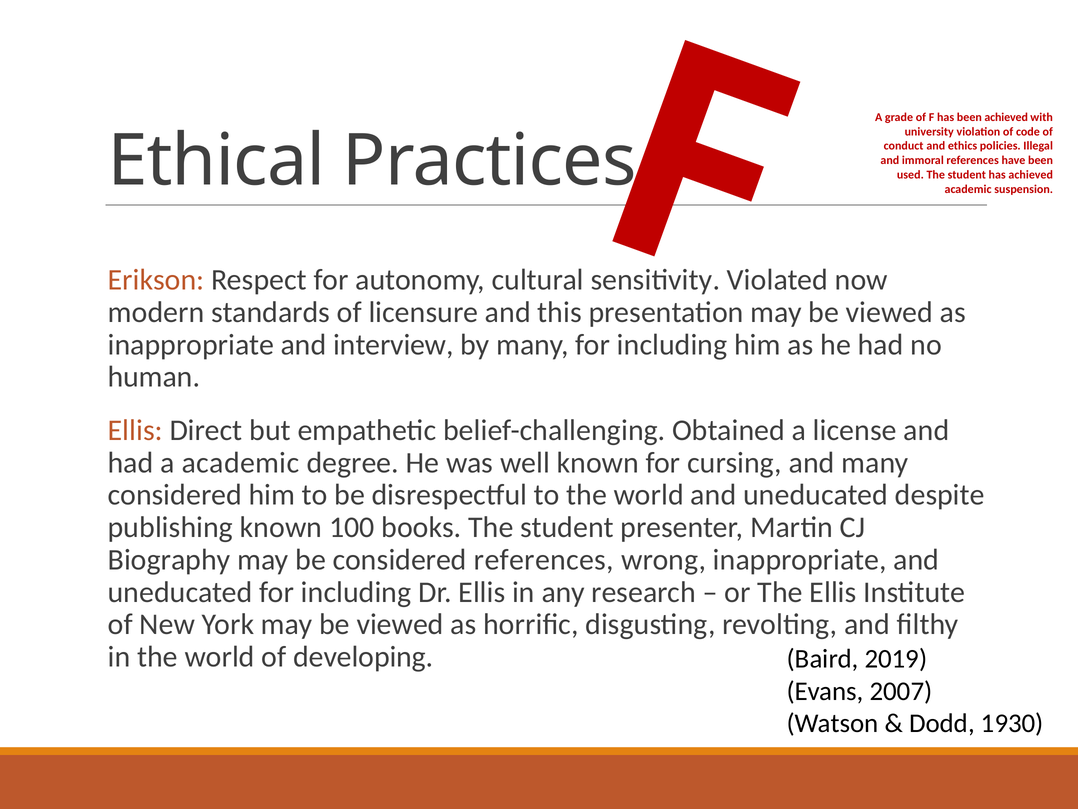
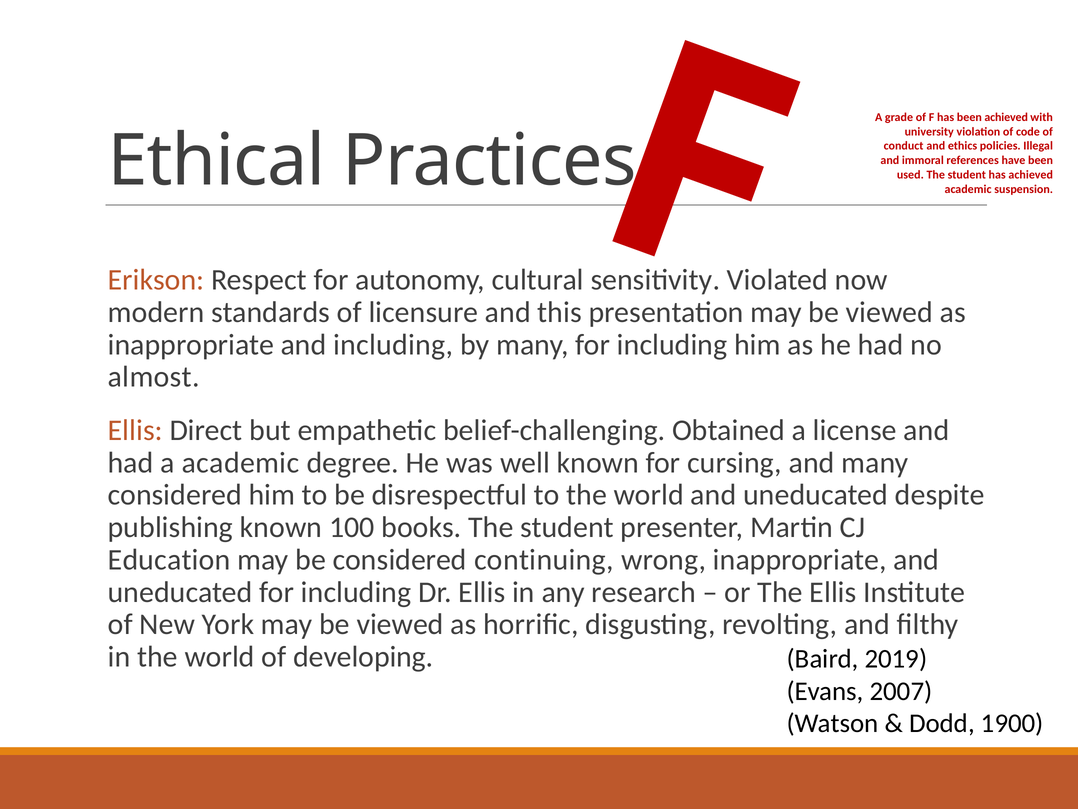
and interview: interview -> including (393, 344)
human: human -> almost (154, 377)
Biography: Biography -> Education (169, 559)
considered references: references -> continuing (544, 559)
1930: 1930 -> 1900 (1012, 723)
